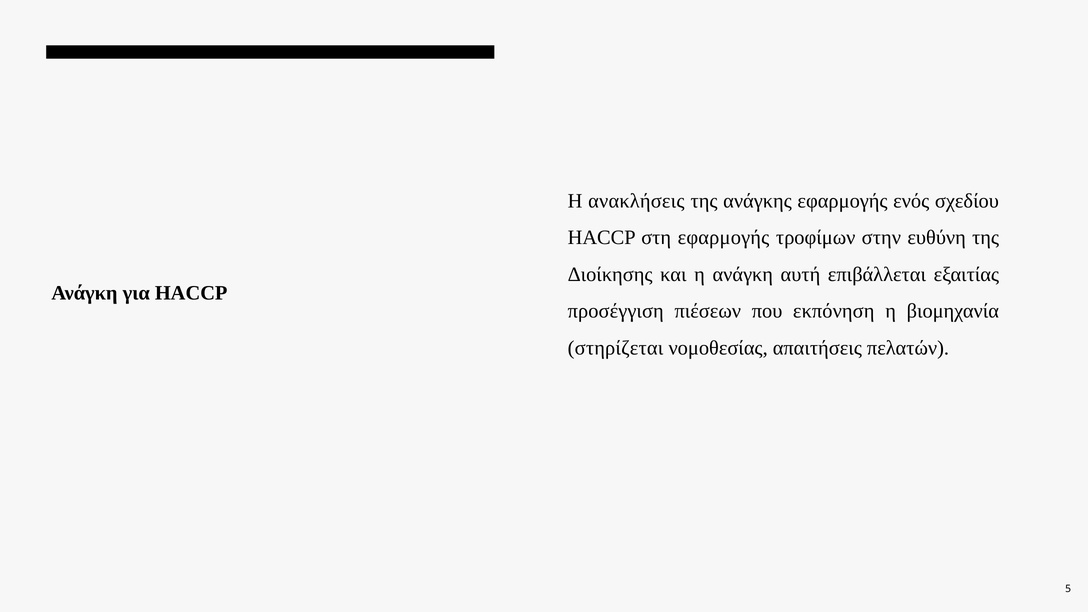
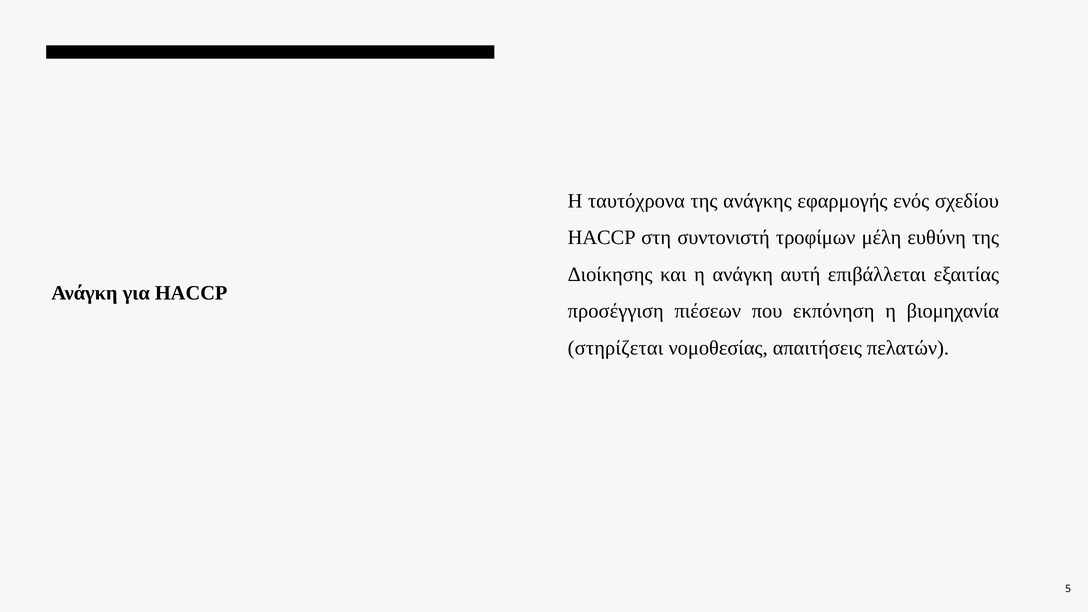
ανακλήσεις: ανακλήσεις -> ταυτόχρονα (636, 201)
στη εφαρμογής: εφαρμογής -> συντονιστή (724, 238)
στην: στην -> μέλη (882, 238)
